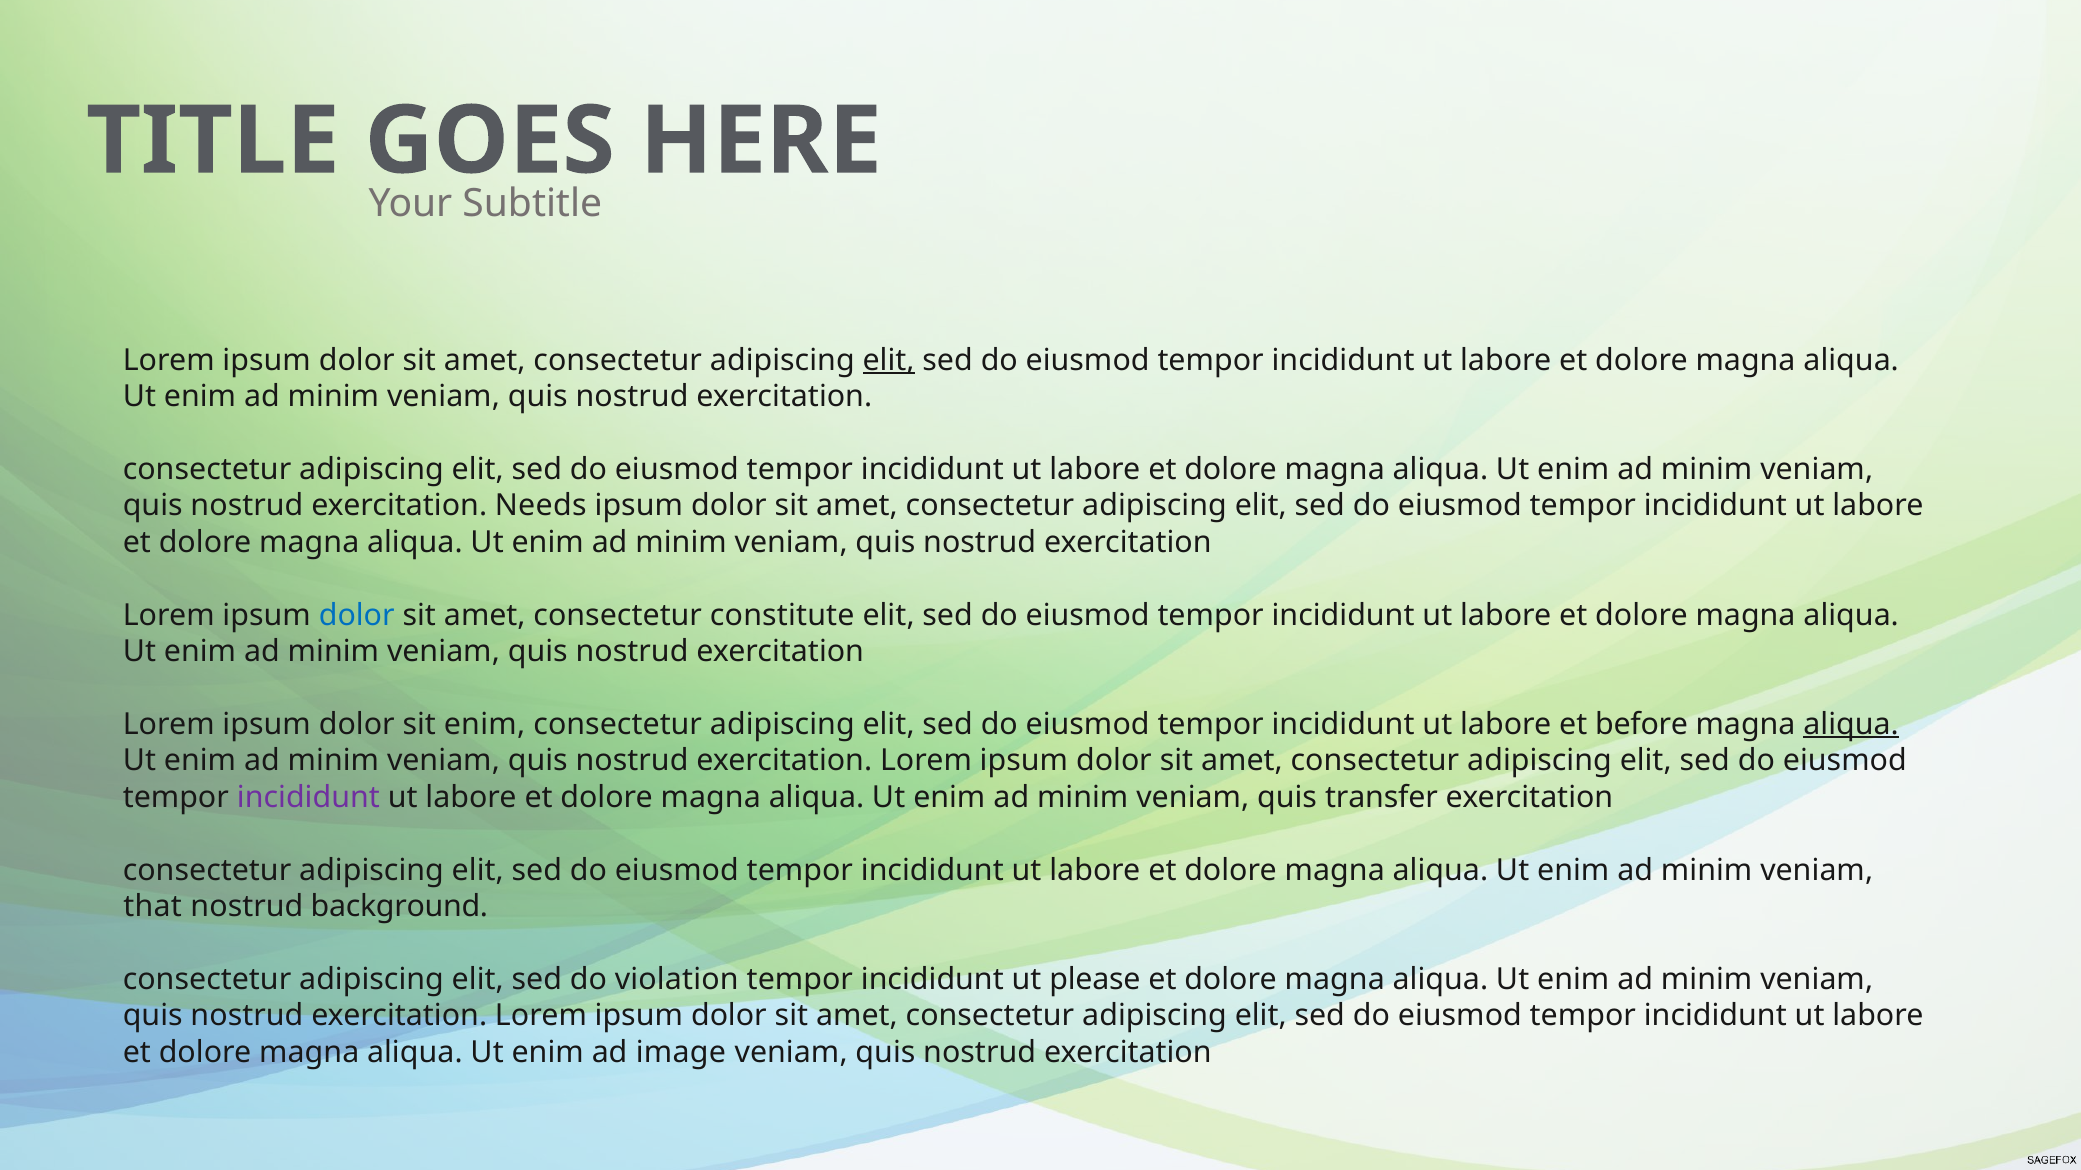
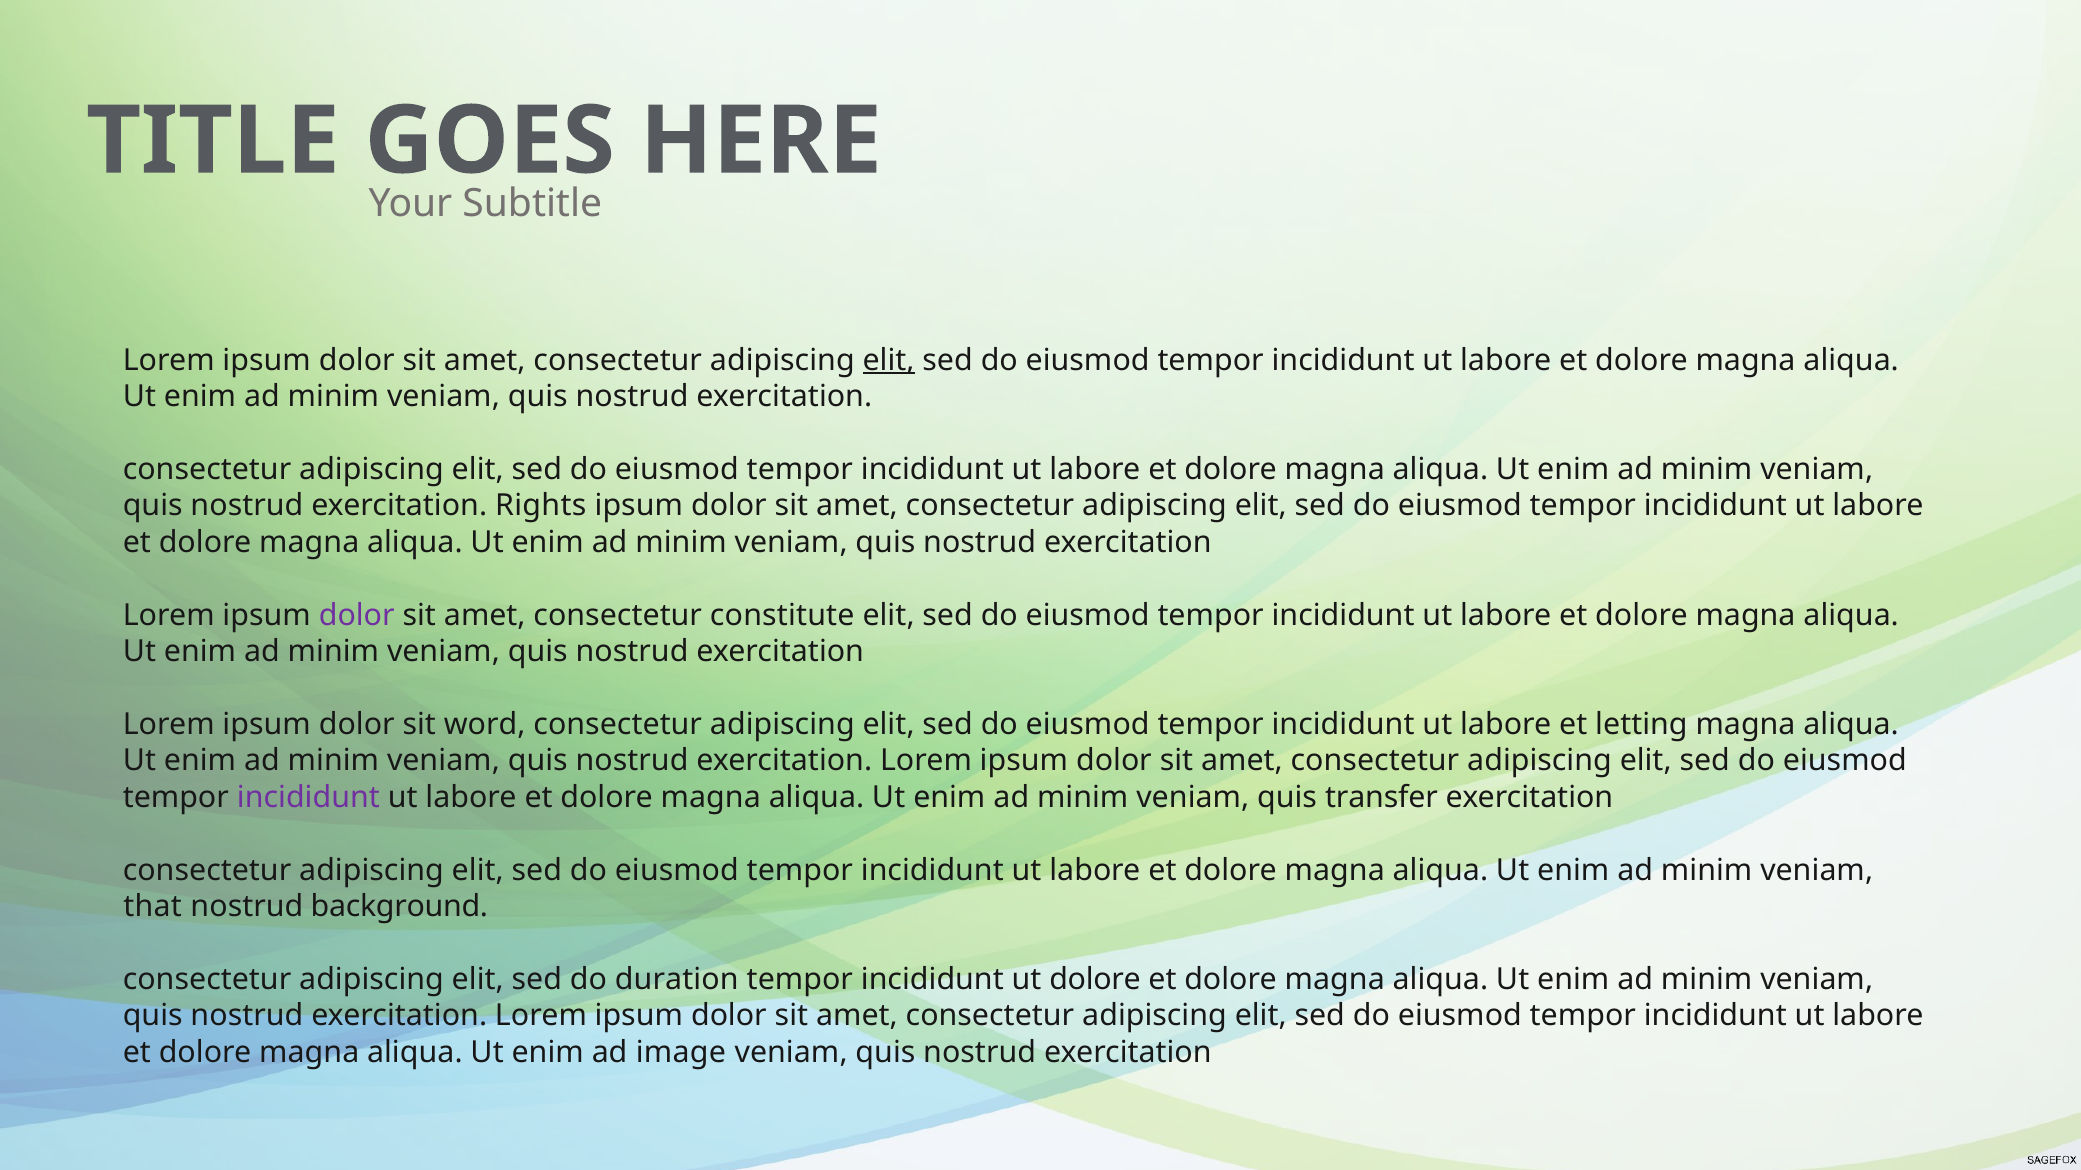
Needs: Needs -> Rights (541, 506)
dolor colour: blue -> purple (357, 615)
sit enim: enim -> word (485, 725)
before: before -> letting (1641, 725)
aliqua underline: present -> none (1851, 725)
violation: violation -> duration (677, 980)
ut please: please -> dolore (1095, 980)
